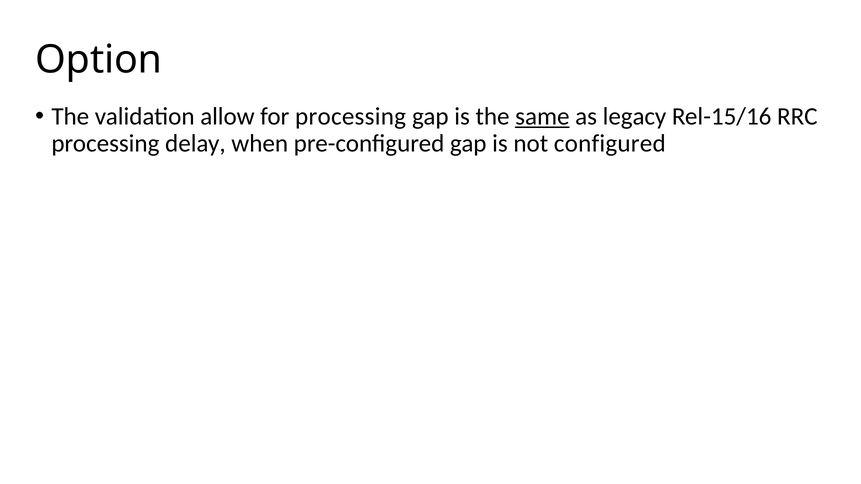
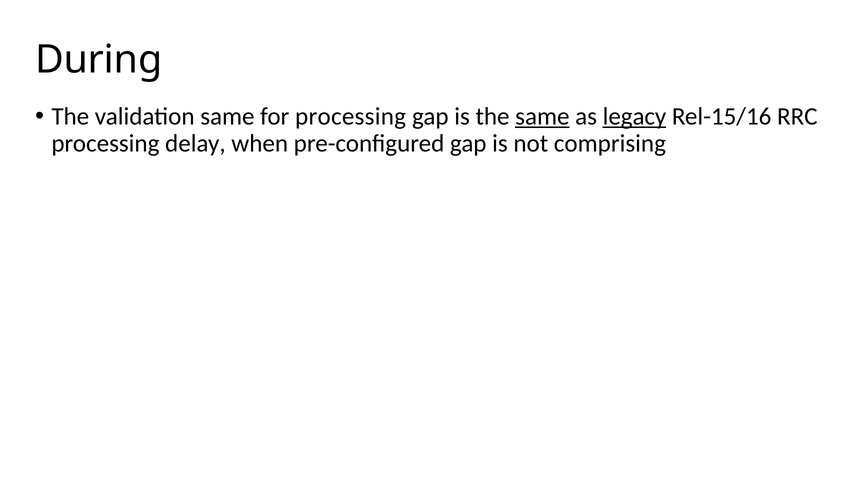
Option: Option -> During (99, 60)
validation allow: allow -> same (227, 116)
legacy underline: none -> present (635, 116)
configured: configured -> comprising (610, 144)
